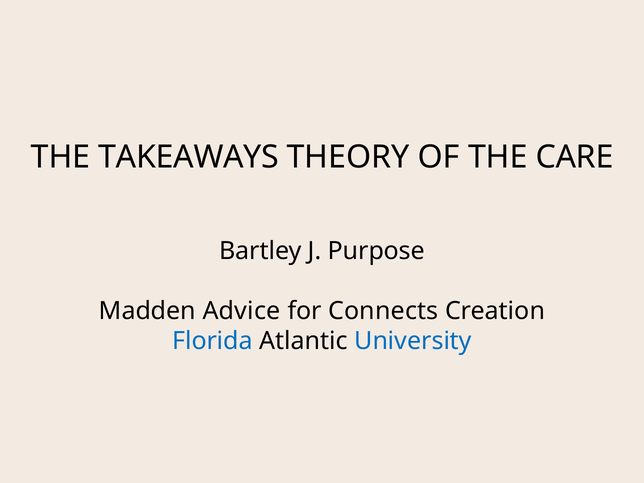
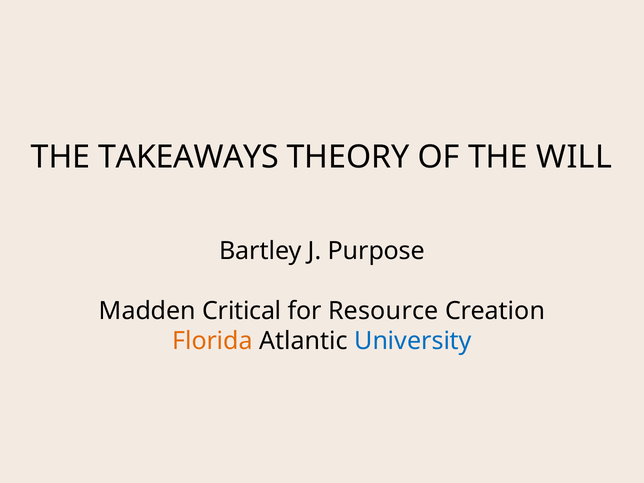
CARE: CARE -> WILL (574, 157)
Advice: Advice -> Critical (242, 311)
Connects: Connects -> Resource (383, 311)
Florida colour: blue -> orange (213, 341)
